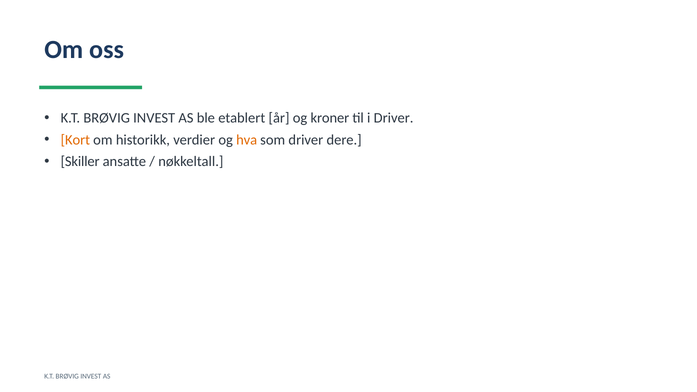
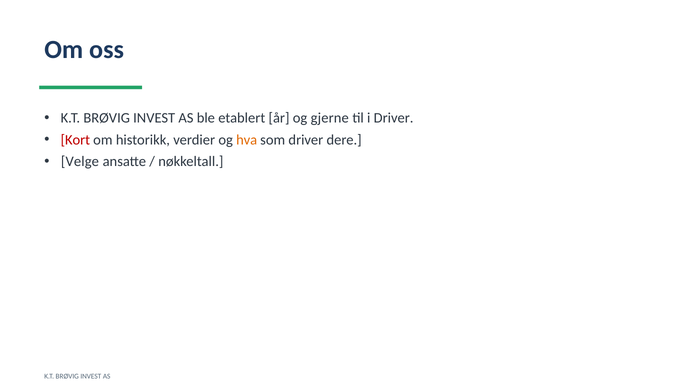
kroner: kroner -> gjerne (330, 118)
Kort colour: orange -> red (75, 140)
Skiller: Skiller -> Velge (80, 162)
